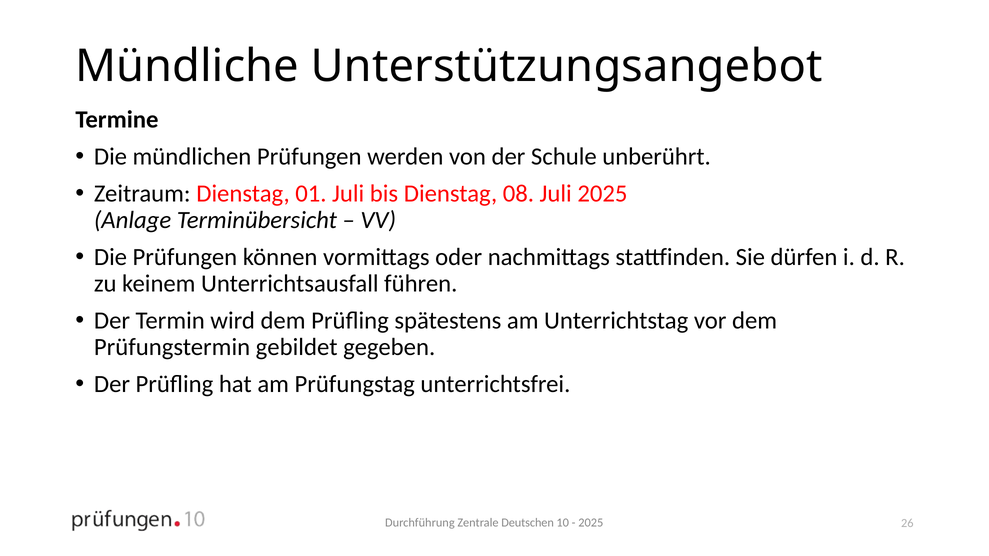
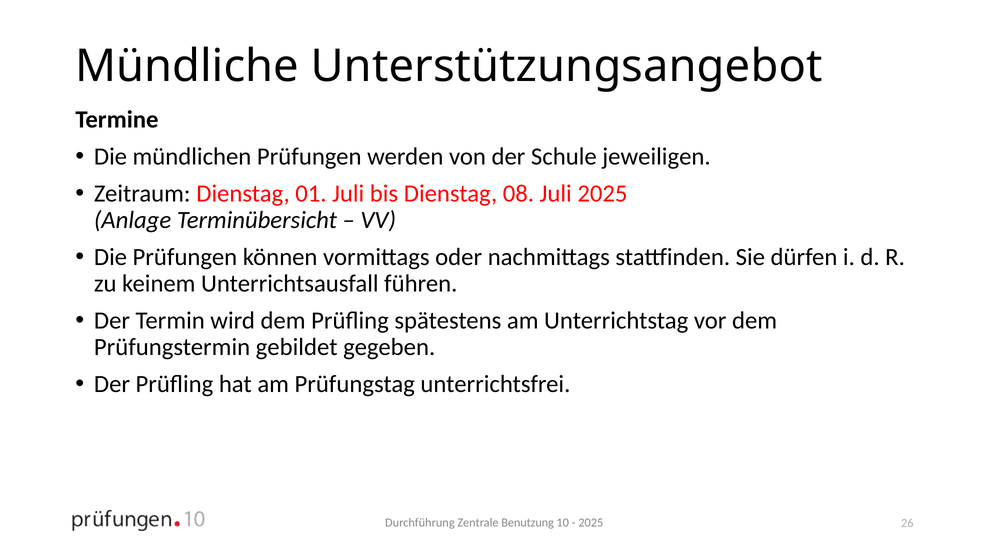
unberührt: unberührt -> jeweiligen (657, 156)
Deutschen: Deutschen -> Benutzung (528, 523)
